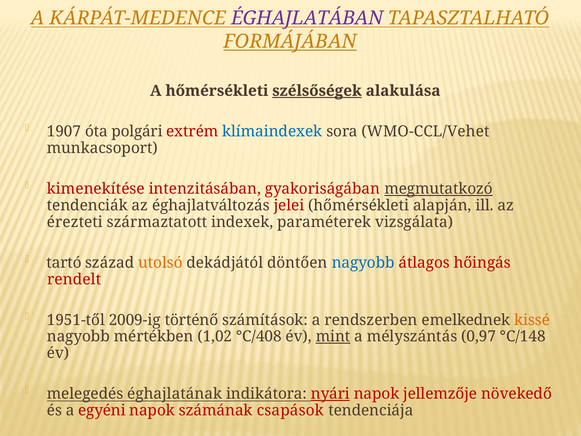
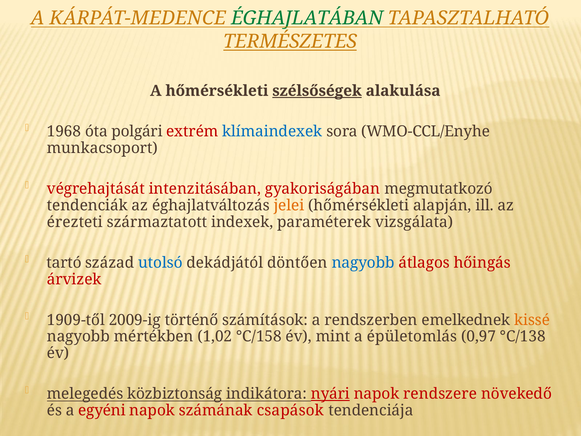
ÉGHAJLATÁBAN colour: purple -> green (307, 18)
FORMÁJÁBAN: FORMÁJÁBAN -> TERMÉSZETES (290, 41)
1907: 1907 -> 1968 (64, 131)
WMO-CCL/Vehet: WMO-CCL/Vehet -> WMO-CCL/Enyhe (426, 131)
kimenekítése: kimenekítése -> végrehajtását (96, 189)
megmutatkozó underline: present -> none (439, 189)
jelei colour: red -> orange (289, 205)
utolsó colour: orange -> blue (160, 263)
rendelt: rendelt -> árvizek (74, 279)
1951-től: 1951-től -> 1909-től (76, 320)
°C/408: °C/408 -> °C/158 (259, 336)
mint underline: present -> none (333, 336)
mélyszántás: mélyszántás -> épületomlás (412, 336)
°C/148: °C/148 -> °C/138 (523, 336)
éghajlatának: éghajlatának -> közbiztonság (175, 394)
jellemzője: jellemzője -> rendszere (440, 394)
